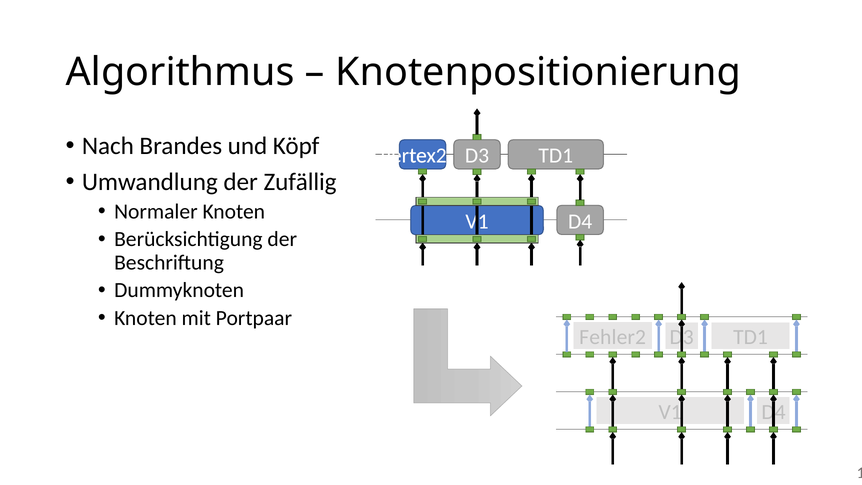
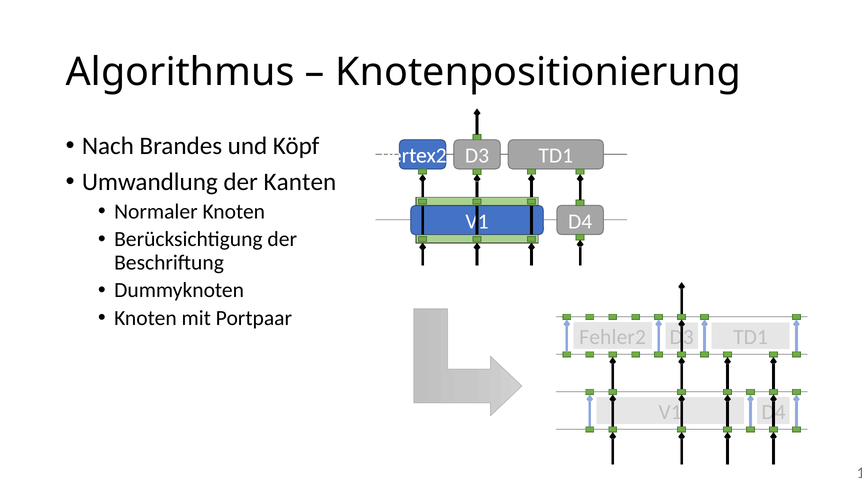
Zufällig: Zufällig -> Kanten (300, 182)
